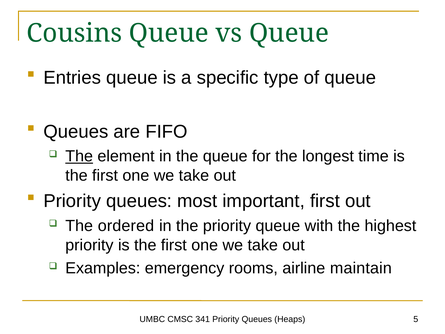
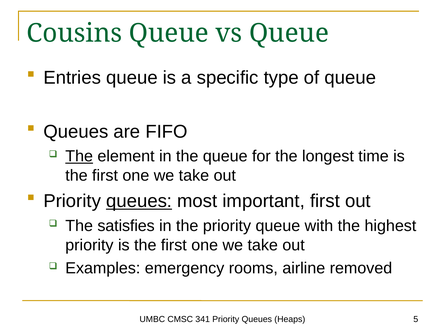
queues underline: none -> present (139, 201)
ordered: ordered -> satisfies (126, 226)
maintain: maintain -> removed (361, 268)
